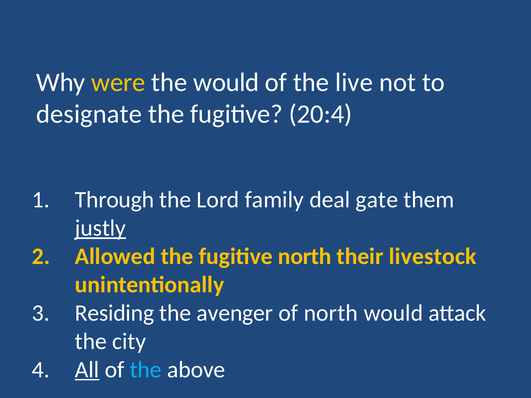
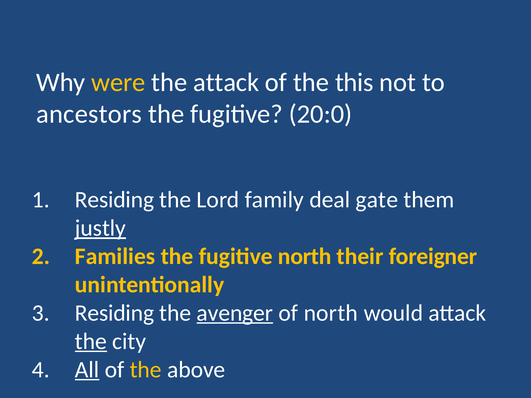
the would: would -> attack (226, 82)
live: live -> this (354, 82)
designate: designate -> ancestors (89, 114)
20:4: 20:4 -> 20:0 (321, 114)
Through: Through -> Residing (115, 200)
Allowed: Allowed -> Families (115, 256)
livestock: livestock -> foreigner (433, 256)
avenger underline: none -> present (235, 313)
the underline: none -> present (91, 341)
the colour: light blue -> yellow (146, 370)
